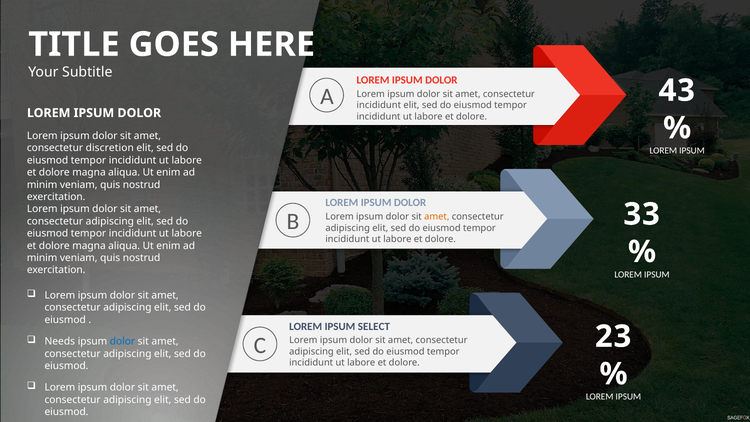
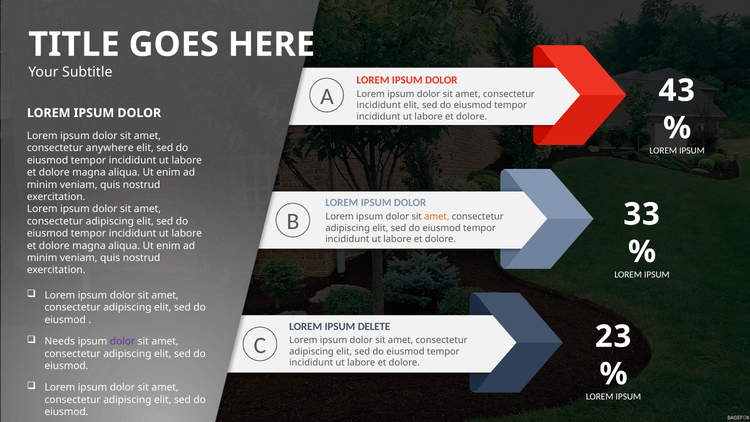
discretion: discretion -> anywhere (110, 148)
SELECT: SELECT -> DELETE (374, 326)
dolor colour: blue -> purple (122, 341)
